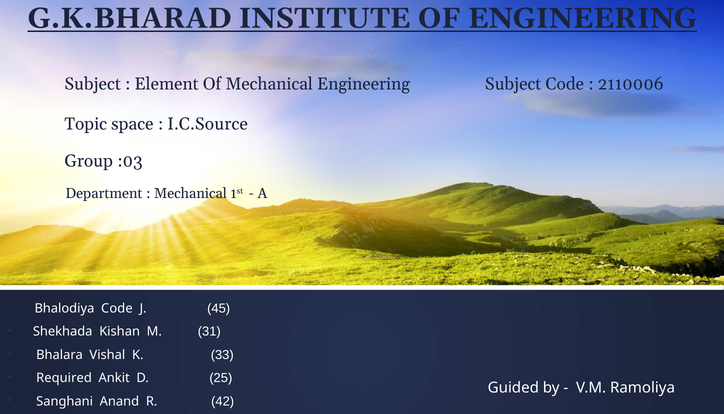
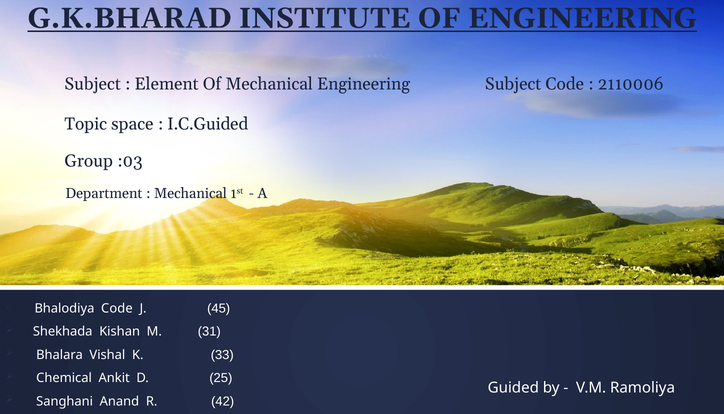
I.C.Source: I.C.Source -> I.C.Guided (208, 124)
Required: Required -> Chemical (64, 378)
